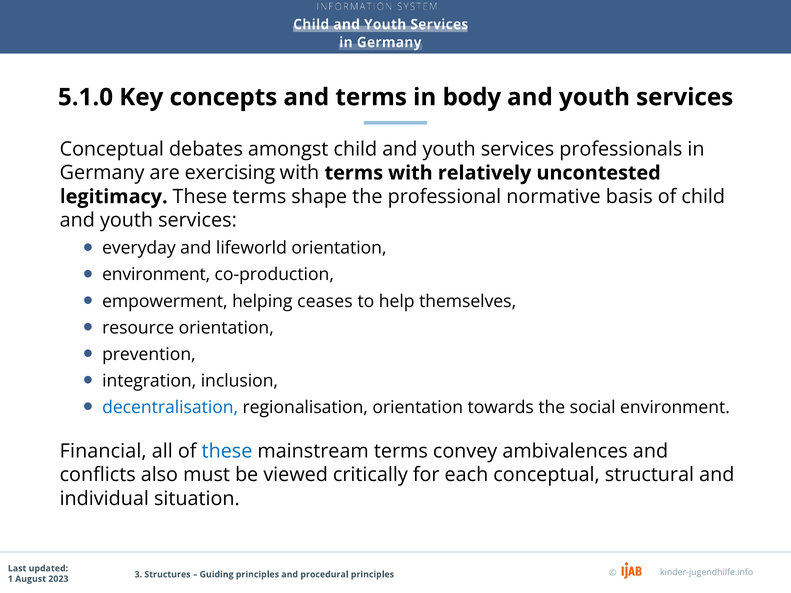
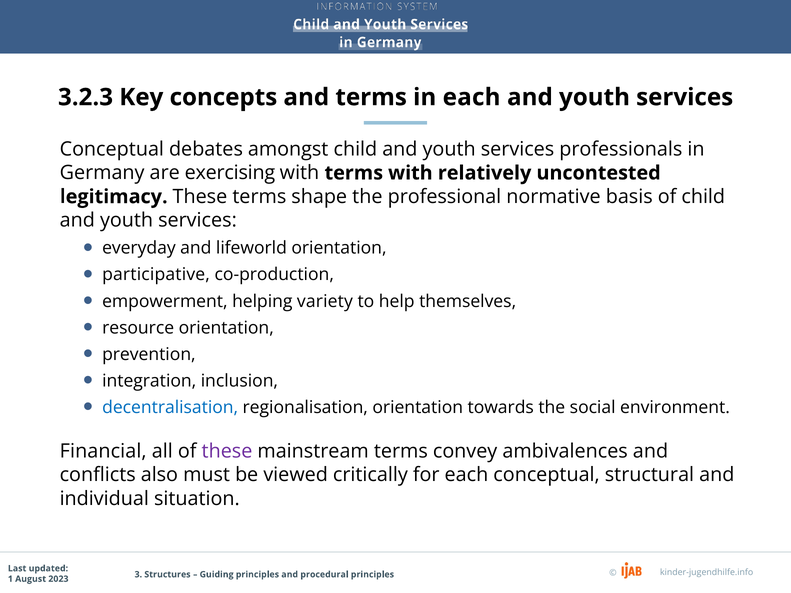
5.1.0: 5.1.0 -> 3.2.3 (86, 97)
in body: body -> each (472, 97)
environment: environment -> participative (156, 275)
ceases: ceases -> variety (325, 301)
these colour: blue -> purple (227, 451)
